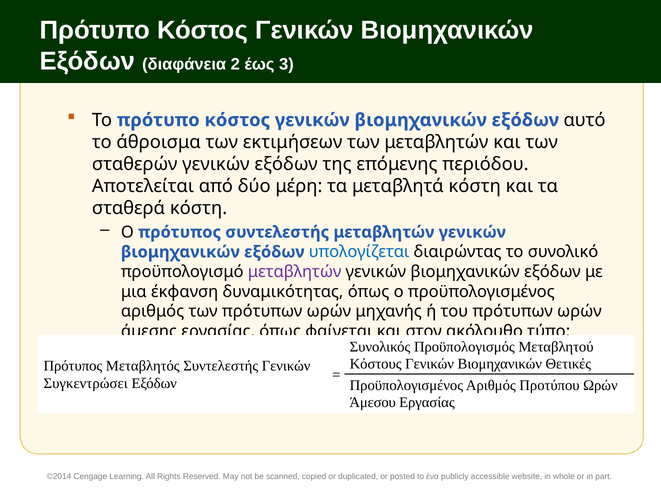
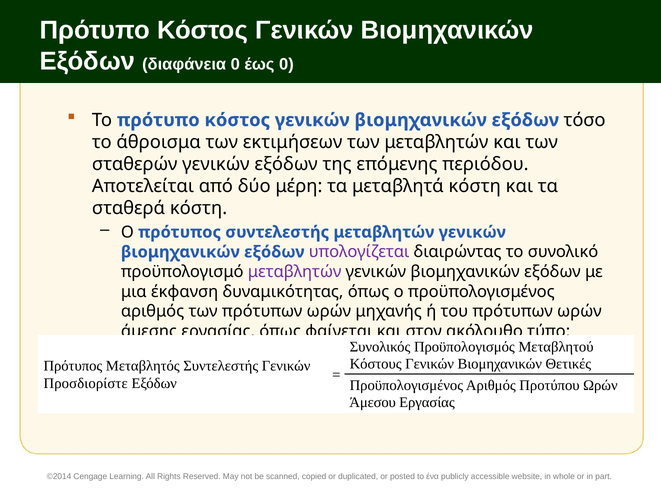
διαφάνεια 2: 2 -> 0 (235, 64)
έως 3: 3 -> 0 (286, 64)
αυτό: αυτό -> τόσο (585, 120)
υπολογίζεται colour: blue -> purple (359, 252)
Συγκεντρώσει: Συγκεντρώσει -> Προσδιορίστε (86, 384)
